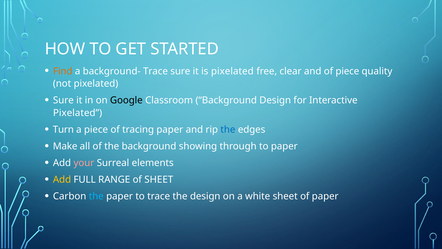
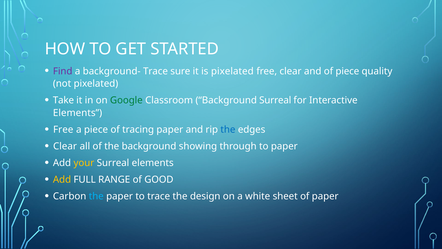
Find colour: orange -> purple (63, 71)
Sure: Sure -> Take (63, 100)
Google colour: black -> green (126, 100)
Background Design: Design -> Surreal (275, 100)
Pixelated: Pixelated -> Elements (78, 113)
Turn: Turn -> Free (63, 129)
Make: Make -> Clear (65, 146)
your colour: pink -> yellow (84, 163)
of SHEET: SHEET -> GOOD (159, 179)
